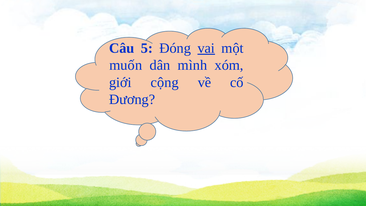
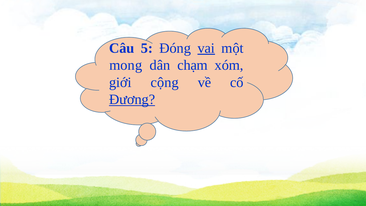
muốn: muốn -> mong (126, 65)
mình: mình -> chạm (193, 65)
Đương underline: none -> present (132, 99)
